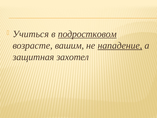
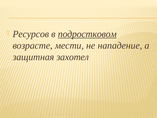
Учиться: Учиться -> Ресурсов (31, 34)
вашим: вашим -> мести (69, 45)
нападение underline: present -> none (120, 45)
